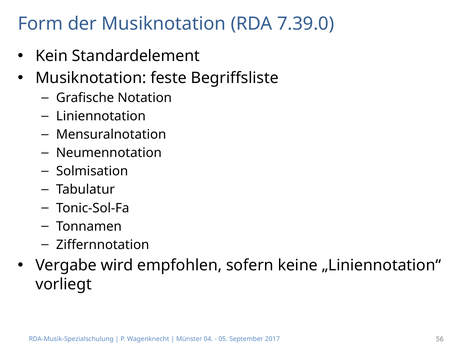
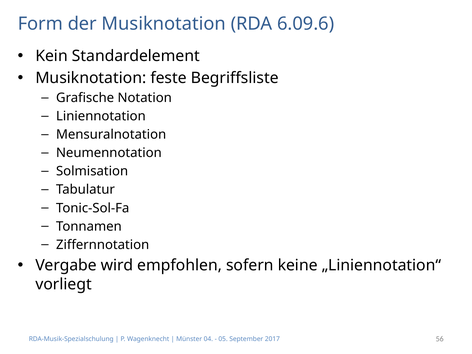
7.39.0: 7.39.0 -> 6.09.6 (306, 24)
